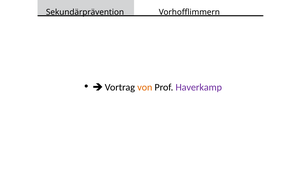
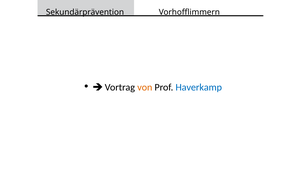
Haverkamp colour: purple -> blue (199, 87)
